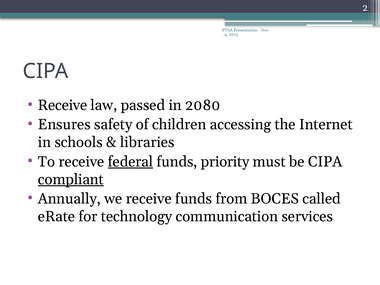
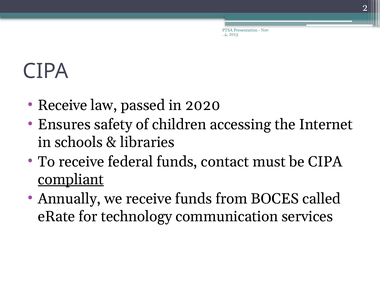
2080: 2080 -> 2020 (203, 105)
federal underline: present -> none (130, 162)
priority: priority -> contact (225, 162)
